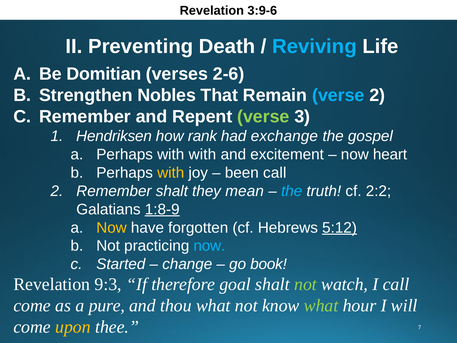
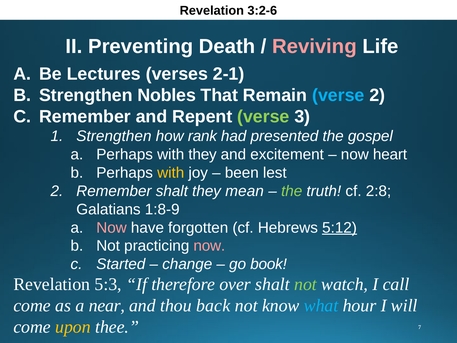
3:9-6: 3:9-6 -> 3:2-6 (262, 11)
Reviving colour: light blue -> pink (314, 46)
Domitian: Domitian -> Lectures (104, 74)
2-6: 2-6 -> 2-1 (229, 74)
Hendriksen: Hendriksen -> Strengthen (114, 136)
exchange: exchange -> presented (284, 136)
with with: with -> they (203, 154)
been call: call -> lest (275, 173)
the colour: light blue -> light green (292, 191)
2:2: 2:2 -> 2:8 (378, 191)
1:8-9 underline: present -> none (162, 209)
Now colour: yellow -> pink (111, 228)
now colour: light blue -> pink (209, 246)
9:3: 9:3 -> 5:3 (108, 284)
goal: goal -> over (235, 284)
pure: pure -> near (107, 305)
thou what: what -> back (213, 305)
what colour: light green -> light blue (321, 305)
